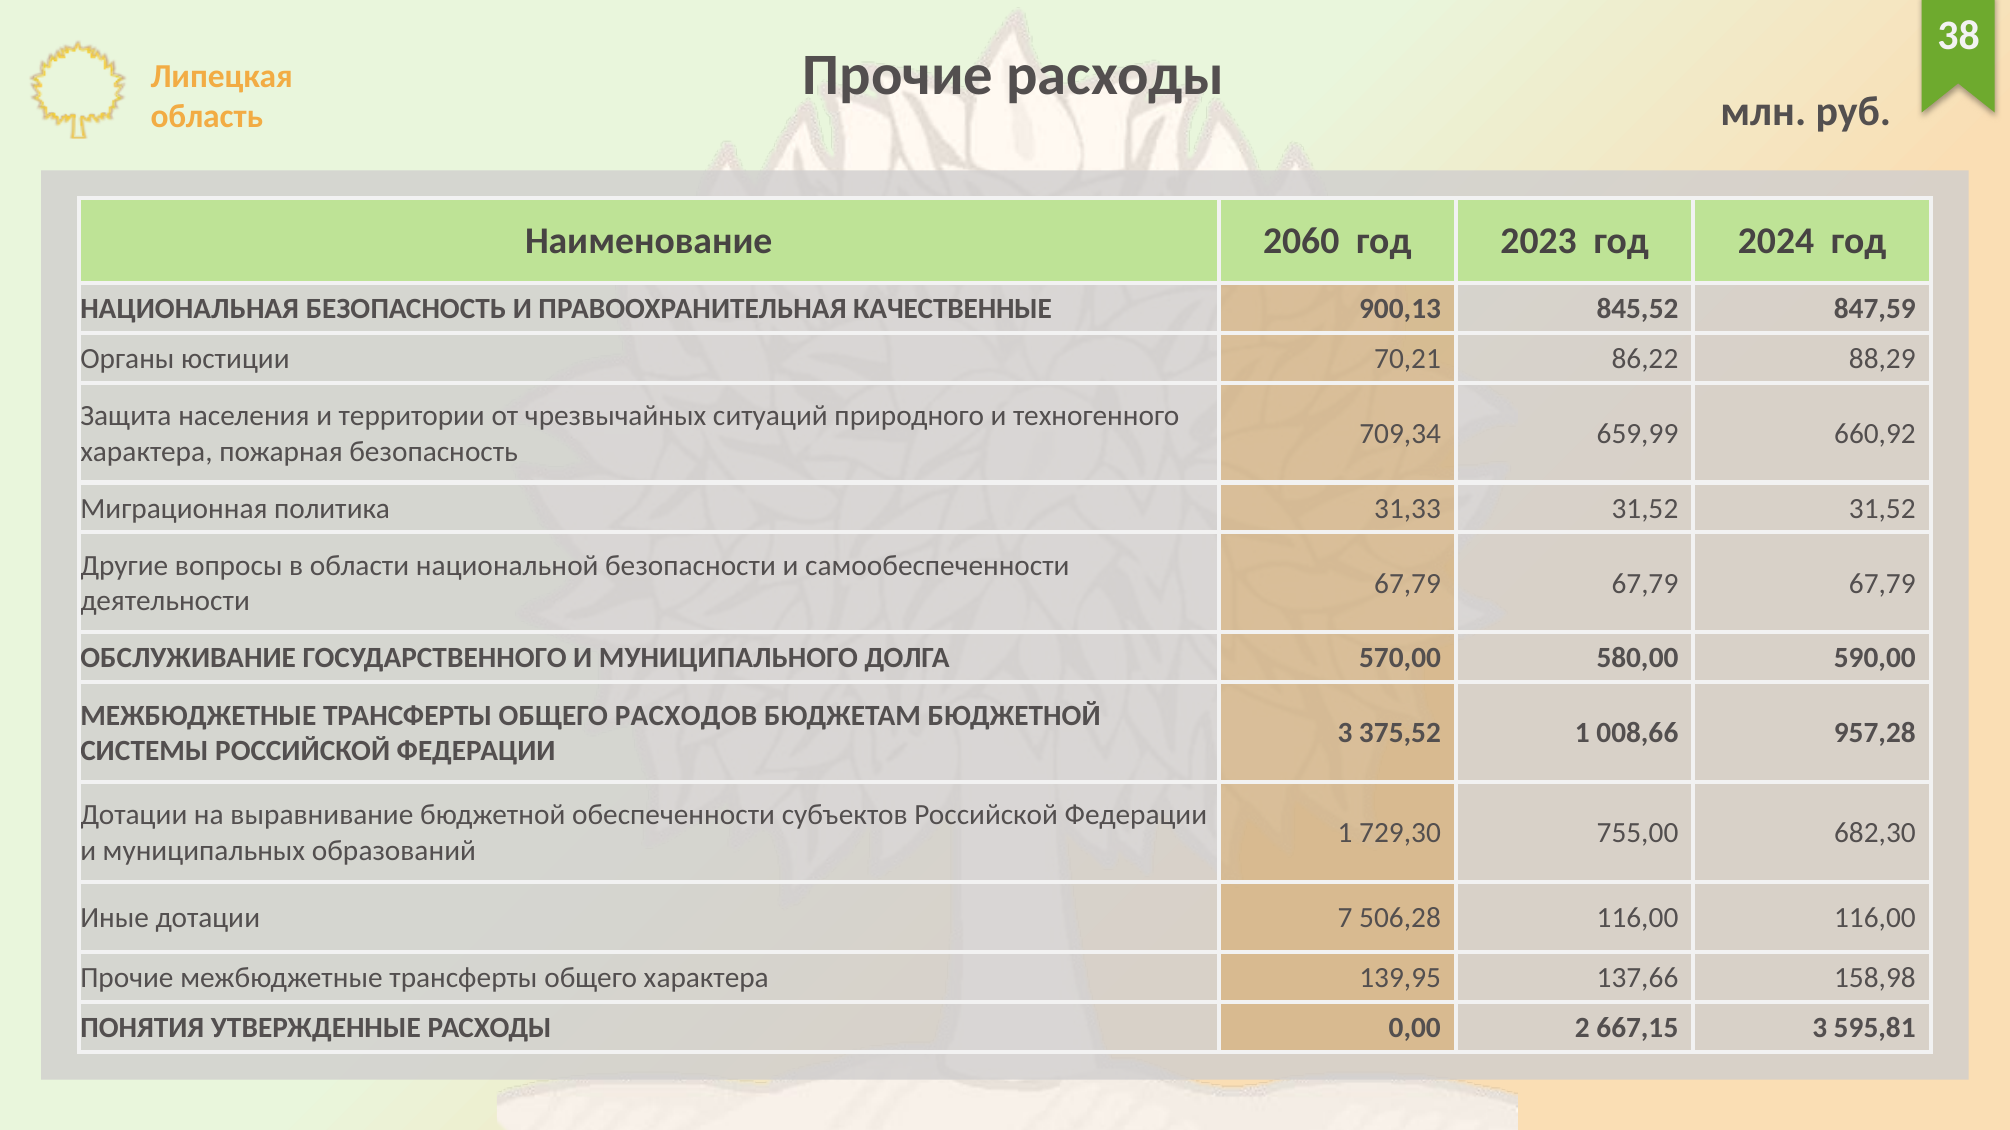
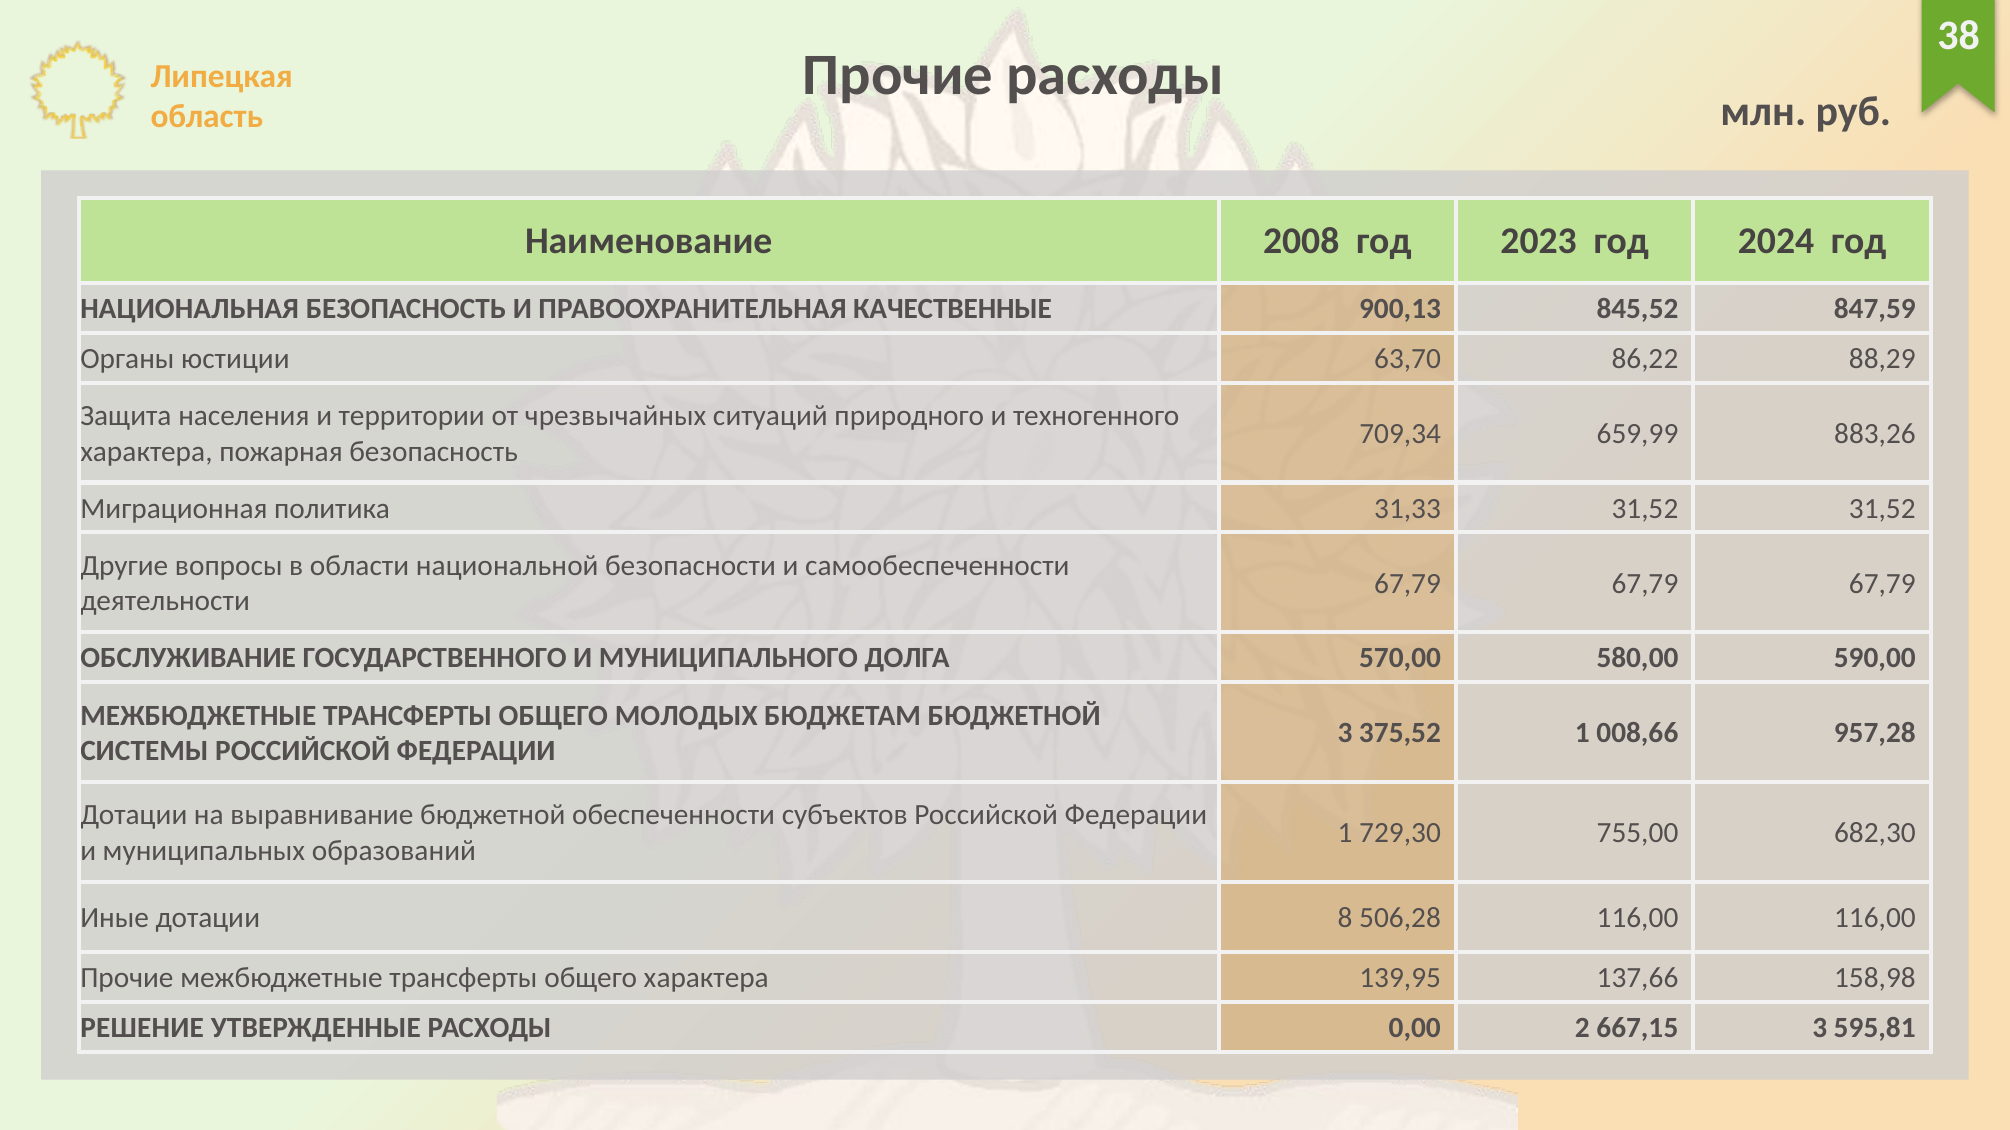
2060: 2060 -> 2008 (1301, 241)
70,21: 70,21 -> 63,70 (1408, 359)
660,92: 660,92 -> 883,26 (1875, 434)
РАСХОДОВ: РАСХОДОВ -> МОЛОДЫХ (686, 716)
7: 7 -> 8 (1345, 918)
ПОНЯТИЯ: ПОНЯТИЯ -> РЕШЕНИЕ (142, 1028)
